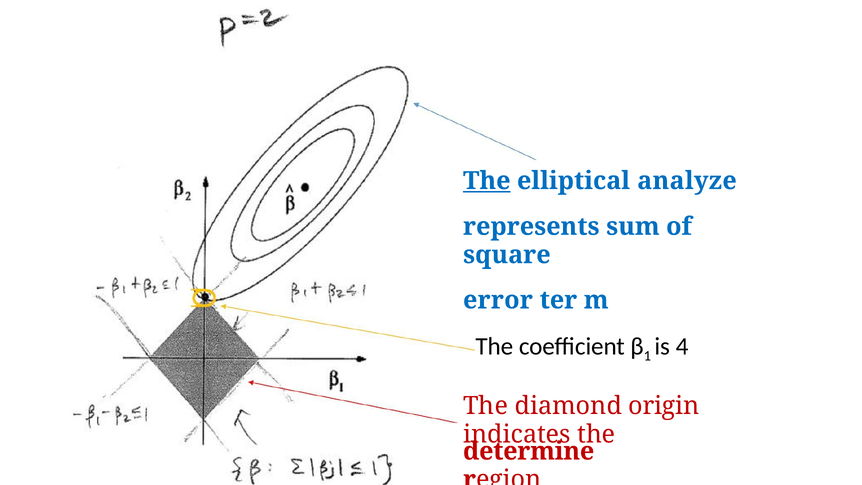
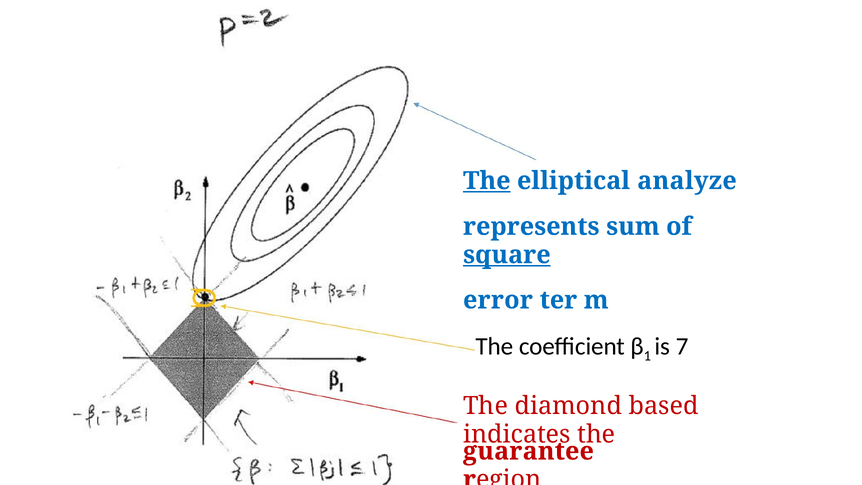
square underline: none -> present (507, 255)
4: 4 -> 7 (682, 346)
origin: origin -> based (664, 406)
determine: determine -> guarantee (528, 451)
